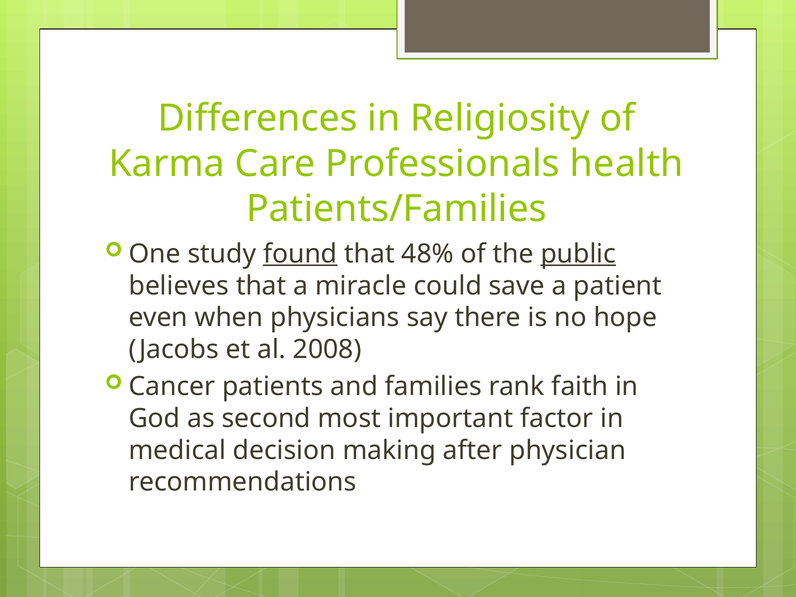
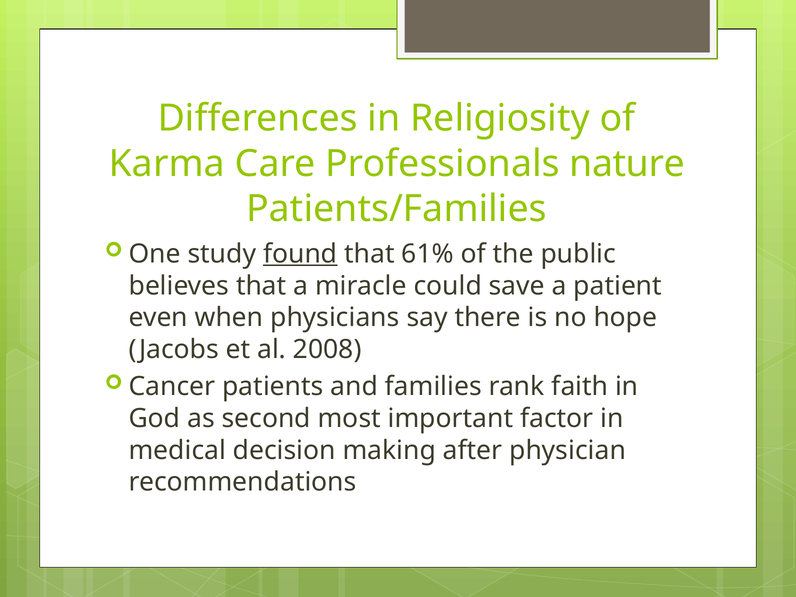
health: health -> nature (627, 164)
48%: 48% -> 61% (428, 254)
public underline: present -> none (578, 254)
